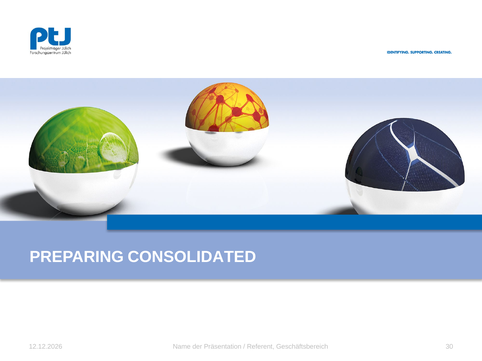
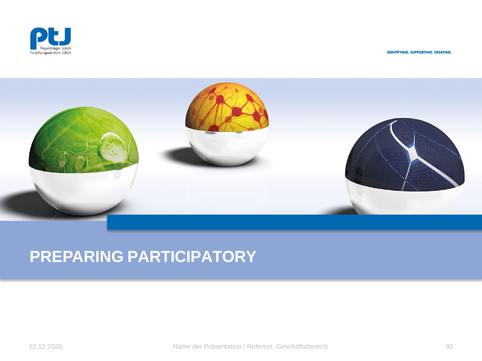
CONSOLIDATED: CONSOLIDATED -> PARTICIPATORY (192, 257)
